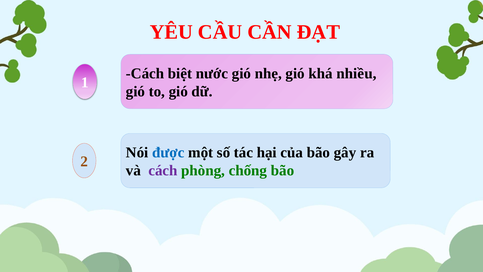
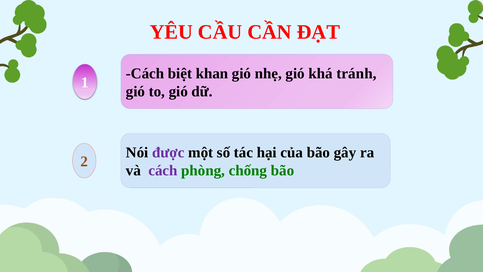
nước: nước -> khan (212, 73)
nhiều: nhiều -> tránh (356, 73)
được colour: blue -> purple (168, 152)
